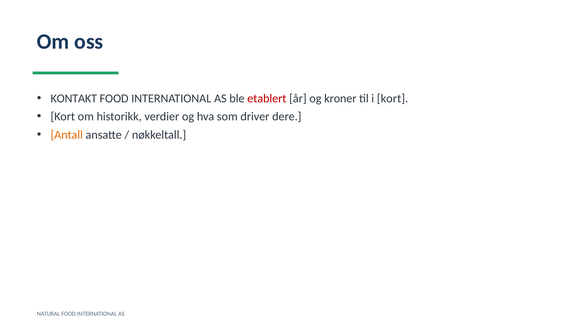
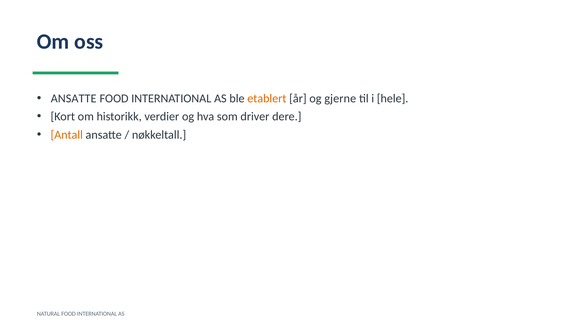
KONTAKT: KONTAKT -> ANSATTE (74, 98)
etablert colour: red -> orange (267, 98)
kroner: kroner -> gjerne (340, 98)
i kort: kort -> hele (393, 98)
